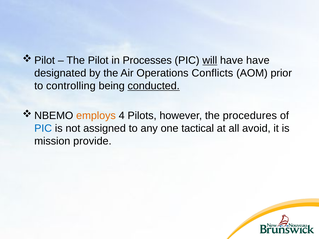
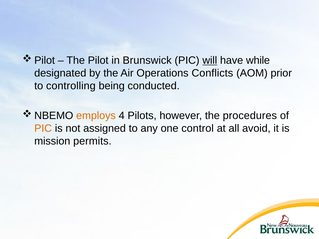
Processes: Processes -> Brunswick (147, 60)
have have: have -> while (258, 60)
conducted underline: present -> none (154, 86)
PIC colour: blue -> orange (43, 129)
tactical: tactical -> control (198, 129)
provide: provide -> permits (92, 141)
